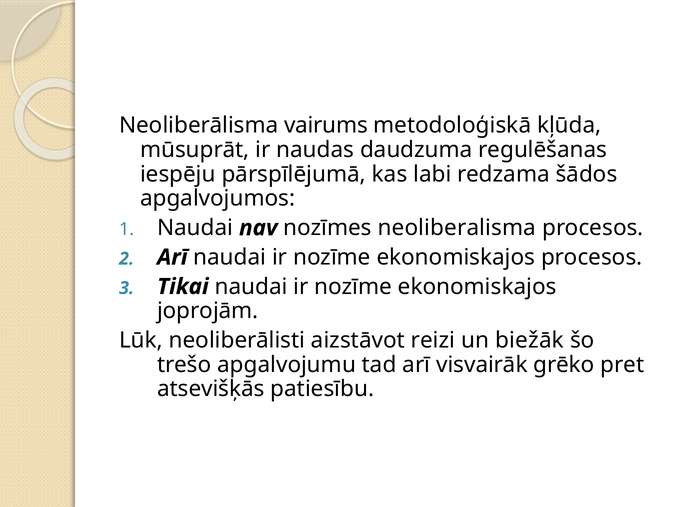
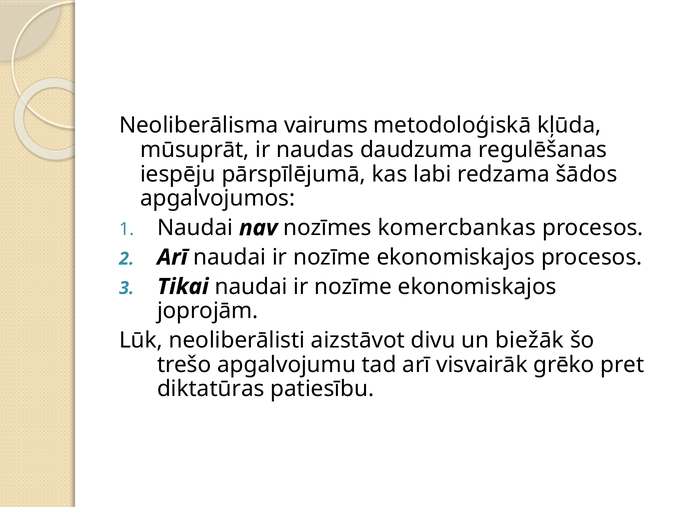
neoliberalisma: neoliberalisma -> komercbankas (457, 228)
reizi: reizi -> divu (433, 341)
atsevišķās: atsevišķās -> diktatūras (211, 390)
